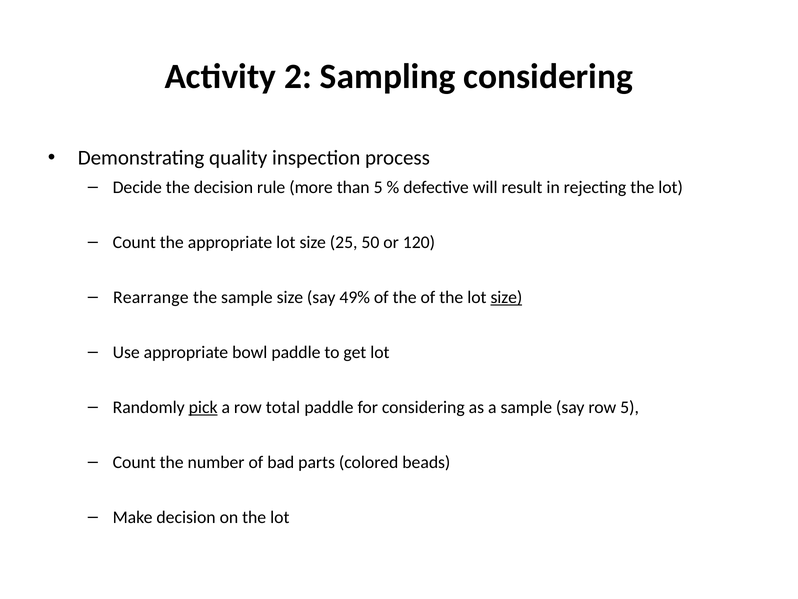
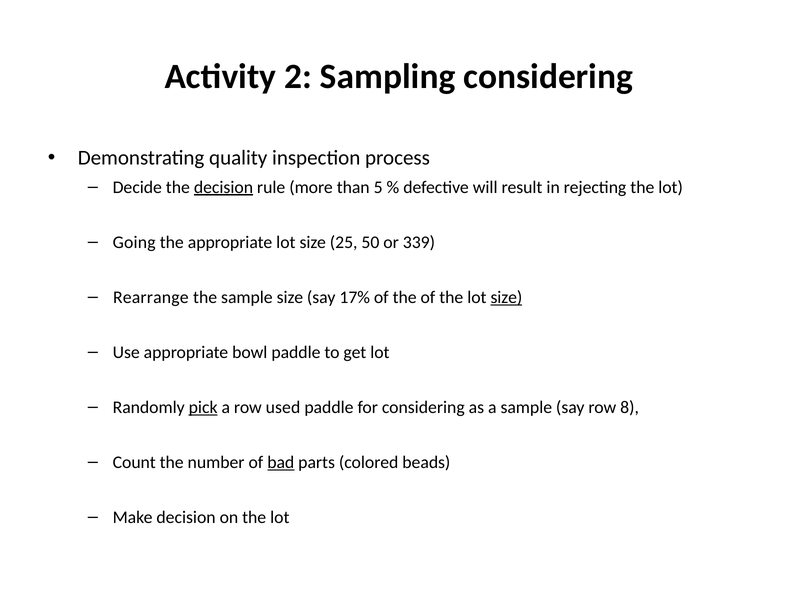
decision underline: none -> present (223, 187)
Count: Count -> Going (134, 242)
120: 120 -> 339 (419, 242)
49%: 49% -> 17% (355, 297)
total: total -> used (283, 407)
row 5: 5 -> 8 (630, 407)
bad underline: none -> present (281, 462)
